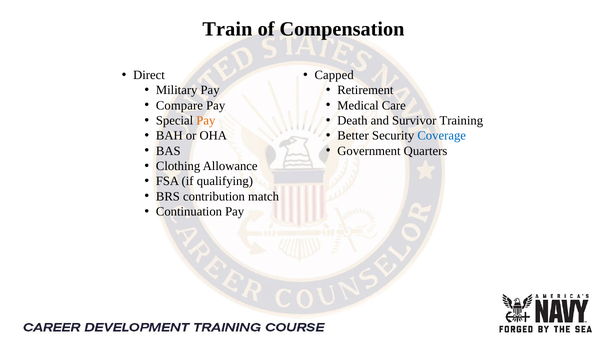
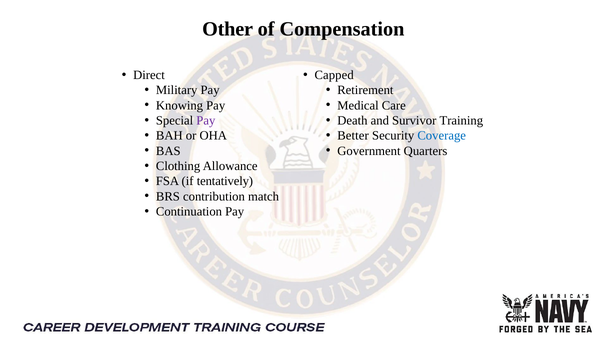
Train: Train -> Other (228, 29)
Compare: Compare -> Knowing (180, 106)
Pay colour: orange -> purple (206, 121)
qualifying: qualifying -> tentatively (225, 182)
